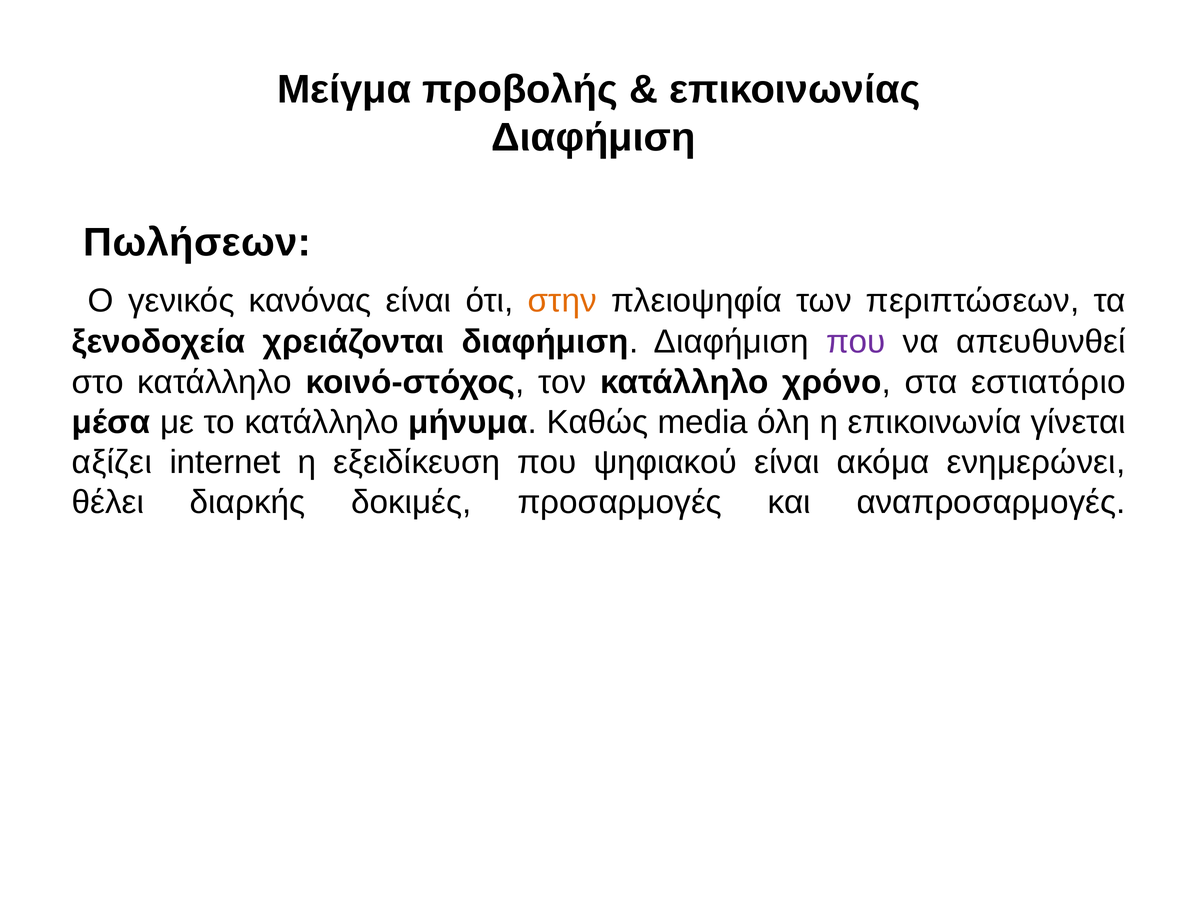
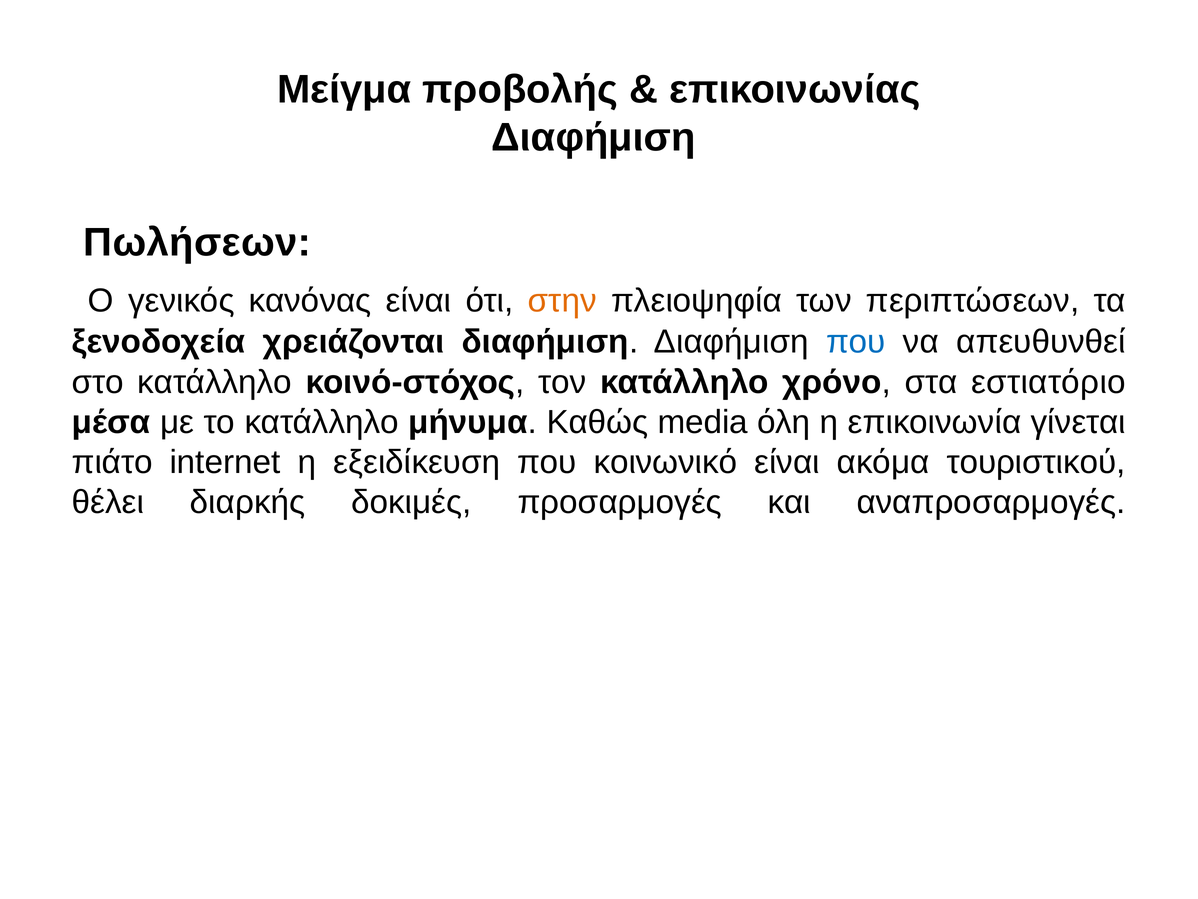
που colour: purple -> blue (856, 342)
αξίζει: αξίζει -> πιάτο (112, 462)
ψηφιακού: ψηφιακού -> κοινωνικό (665, 462)
ενημερώνει: ενημερώνει -> τουριστικού (1036, 462)
